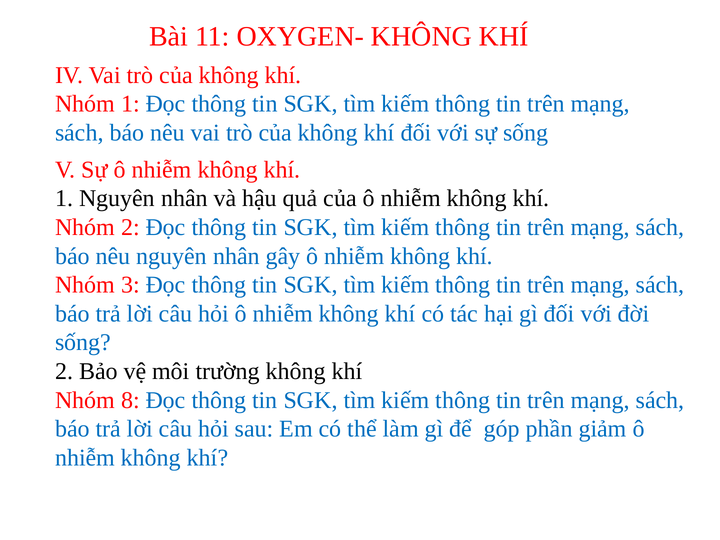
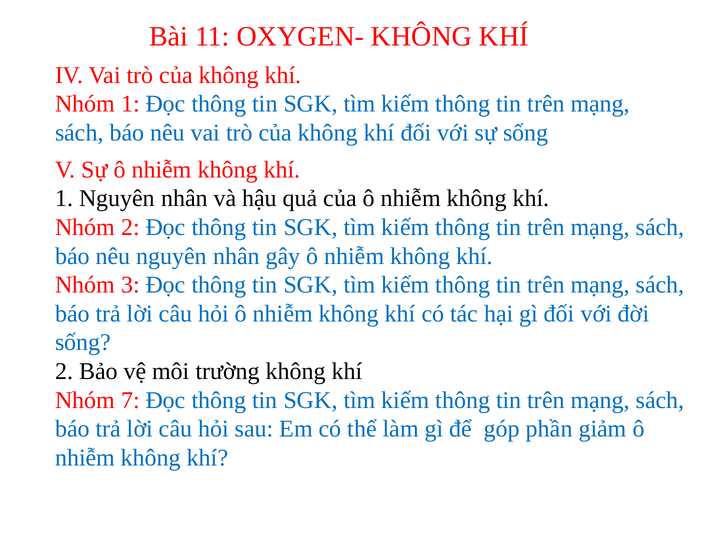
8: 8 -> 7 (130, 400)
